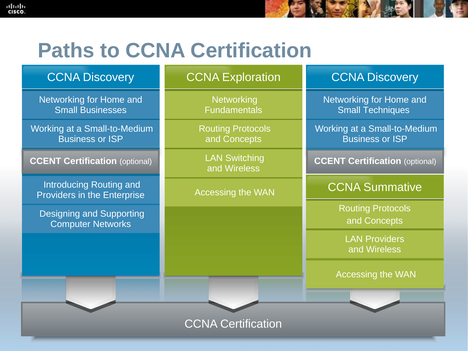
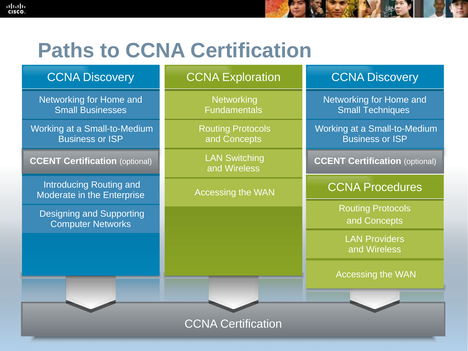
Summative: Summative -> Procedures (393, 187)
Providers: Providers -> Moderate (56, 195)
